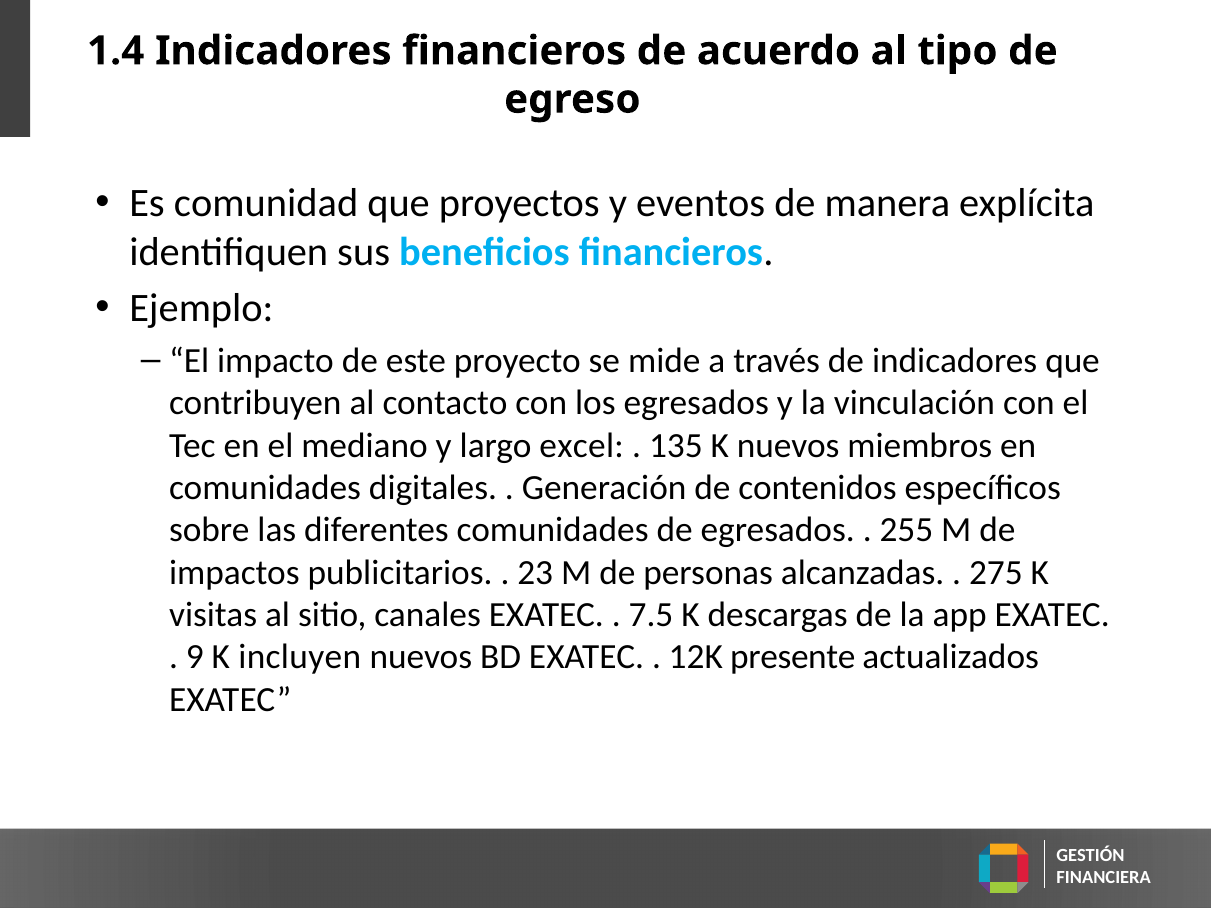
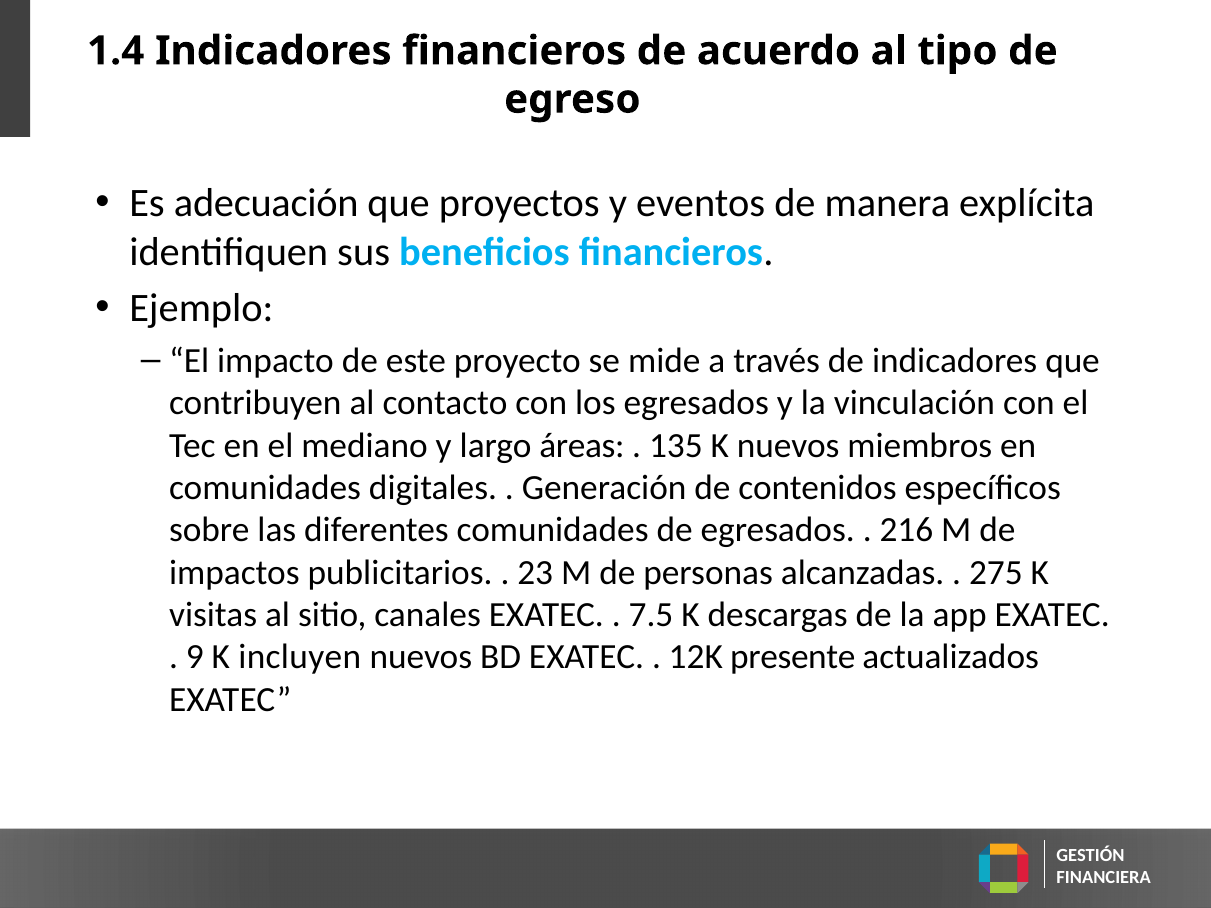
comunidad: comunidad -> adecuación (266, 204)
excel: excel -> áreas (582, 445)
255: 255 -> 216 (906, 530)
